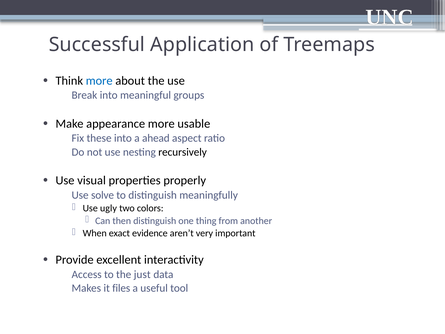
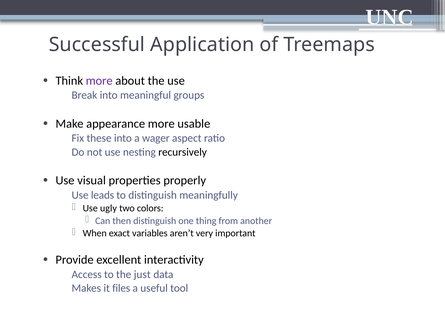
more colour: blue -> purple (99, 81)
ahead: ahead -> wager (156, 138)
solve: solve -> leads (103, 195)
evidence: evidence -> variables (150, 233)
